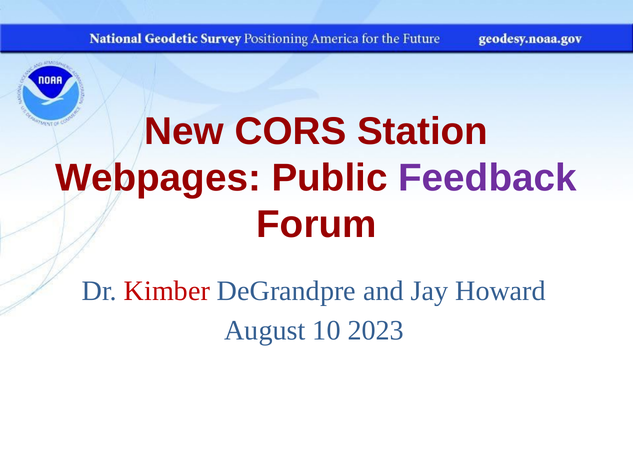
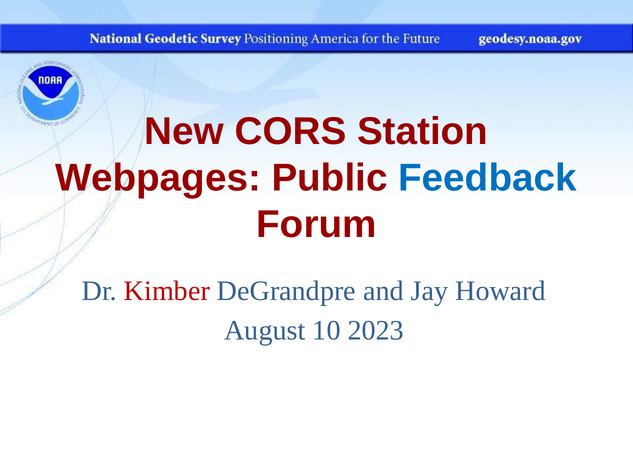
Feedback colour: purple -> blue (488, 178)
